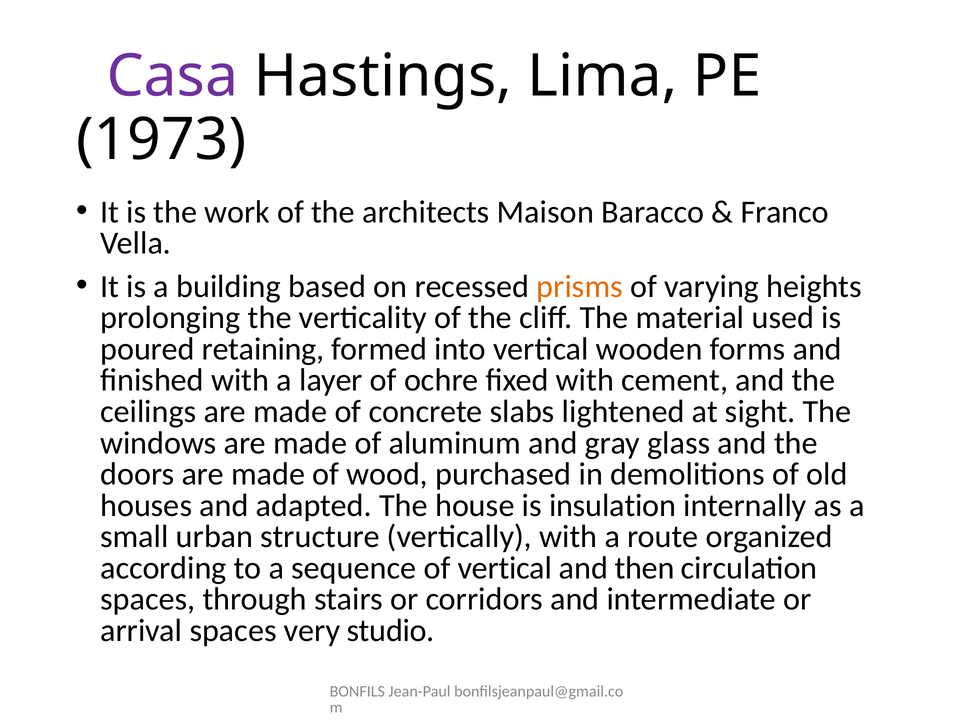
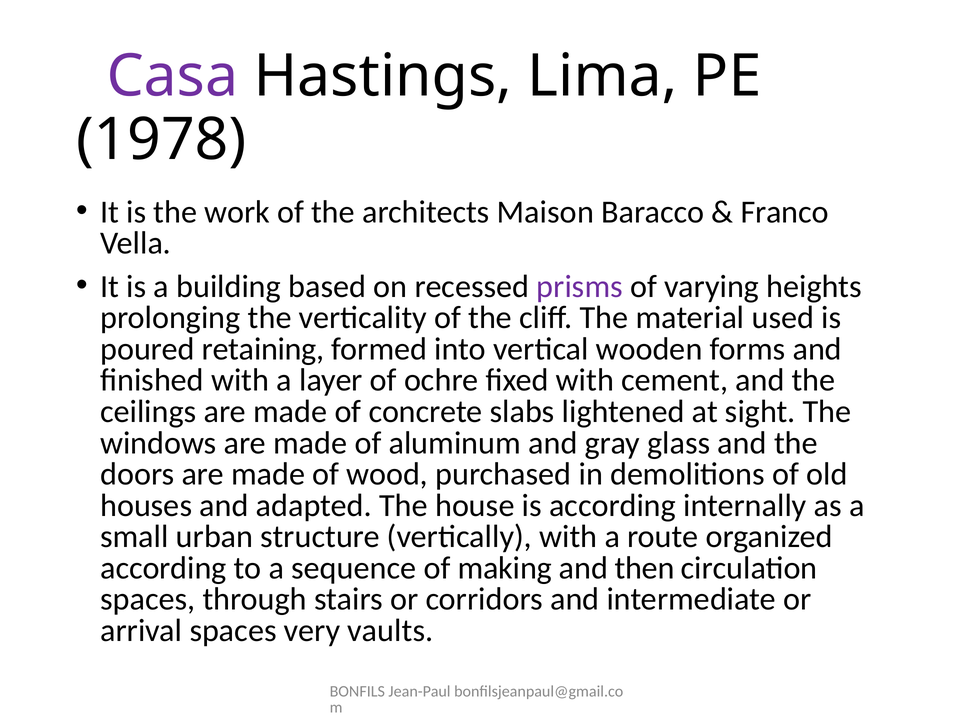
1973: 1973 -> 1978 (161, 140)
prisms colour: orange -> purple (580, 287)
is insulation: insulation -> according (612, 506)
of vertical: vertical -> making (505, 568)
studio: studio -> vaults (390, 631)
